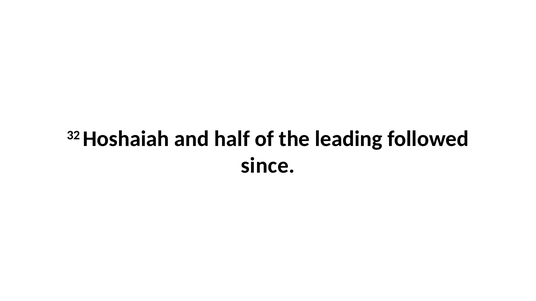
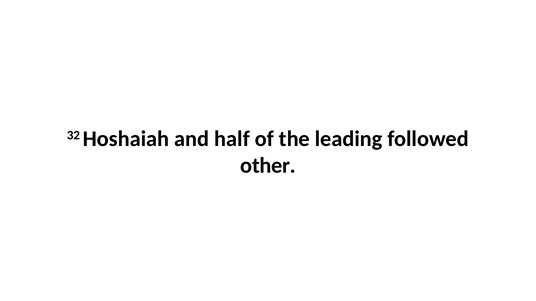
since: since -> other (268, 166)
